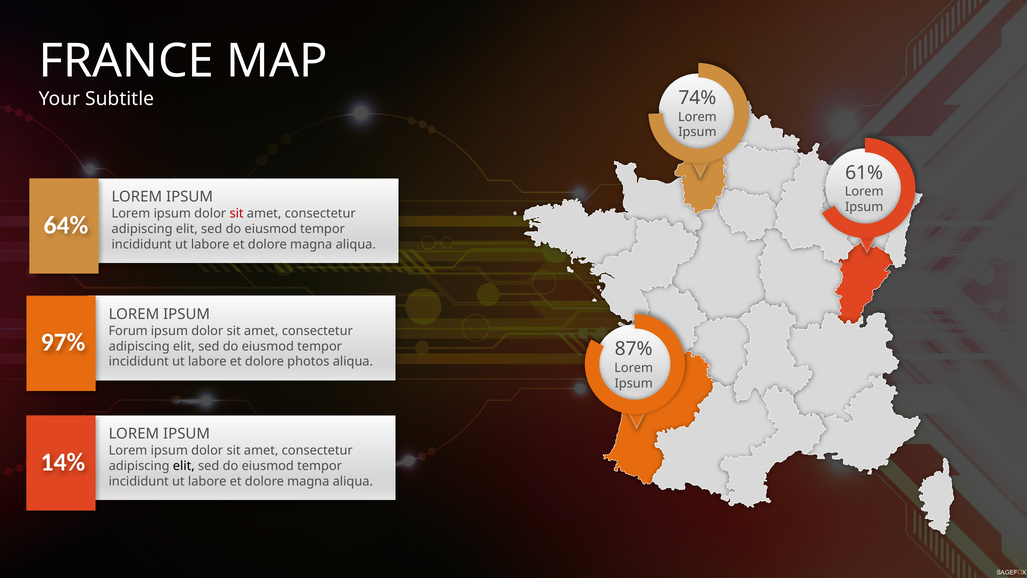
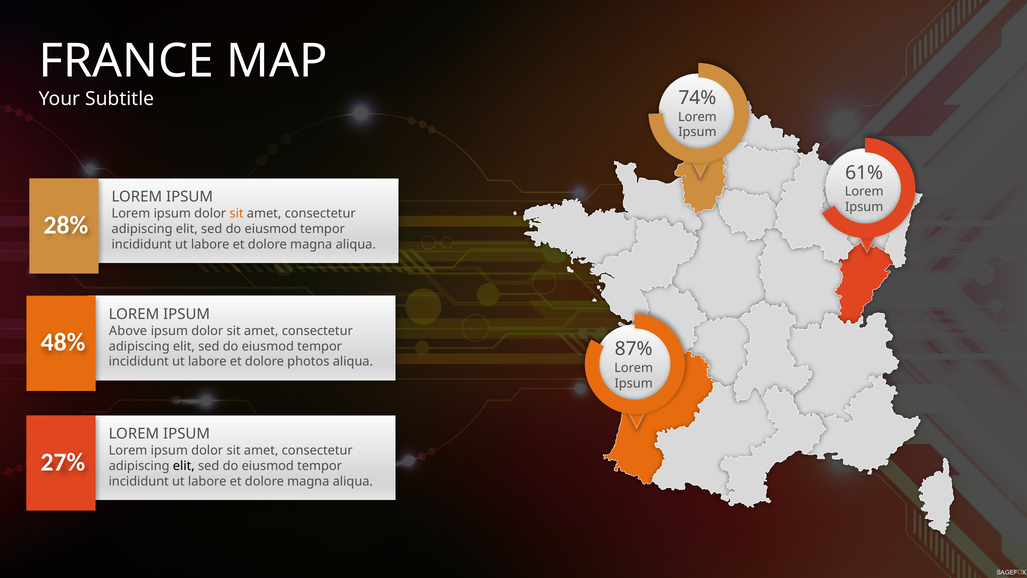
sit colour: red -> orange (237, 213)
64%: 64% -> 28% (66, 225)
Forum: Forum -> Above (128, 331)
97%: 97% -> 48% (63, 342)
14%: 14% -> 27% (63, 462)
